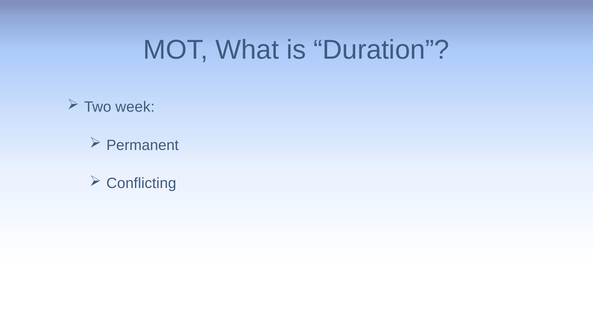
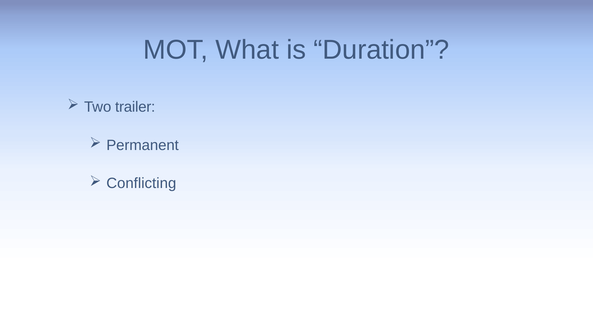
week: week -> trailer (135, 107)
